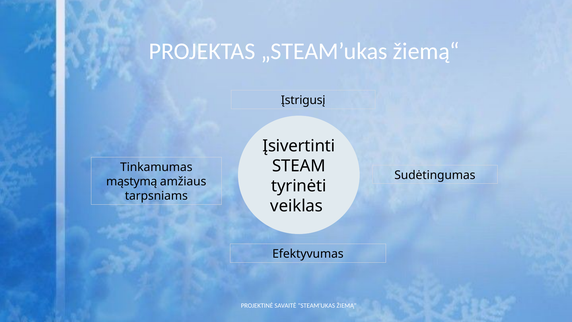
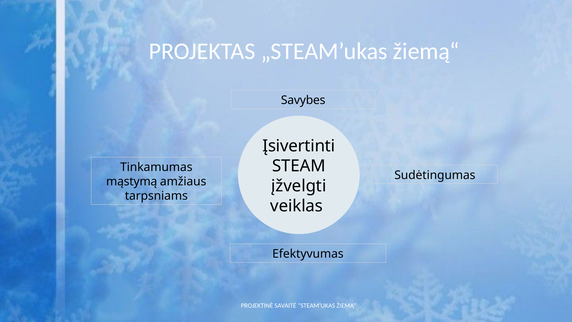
Įstrigusį: Įstrigusį -> Savybes (303, 100)
tyrinėti: tyrinėti -> įžvelgti (299, 186)
